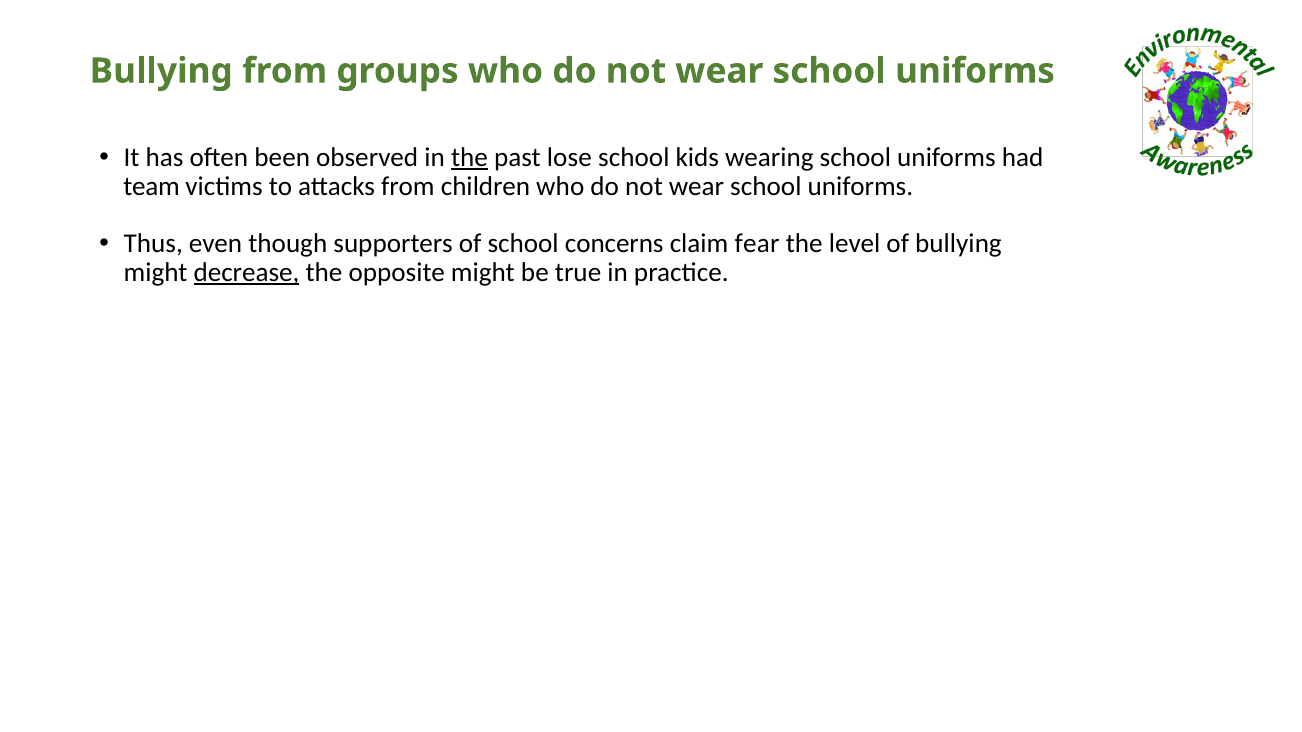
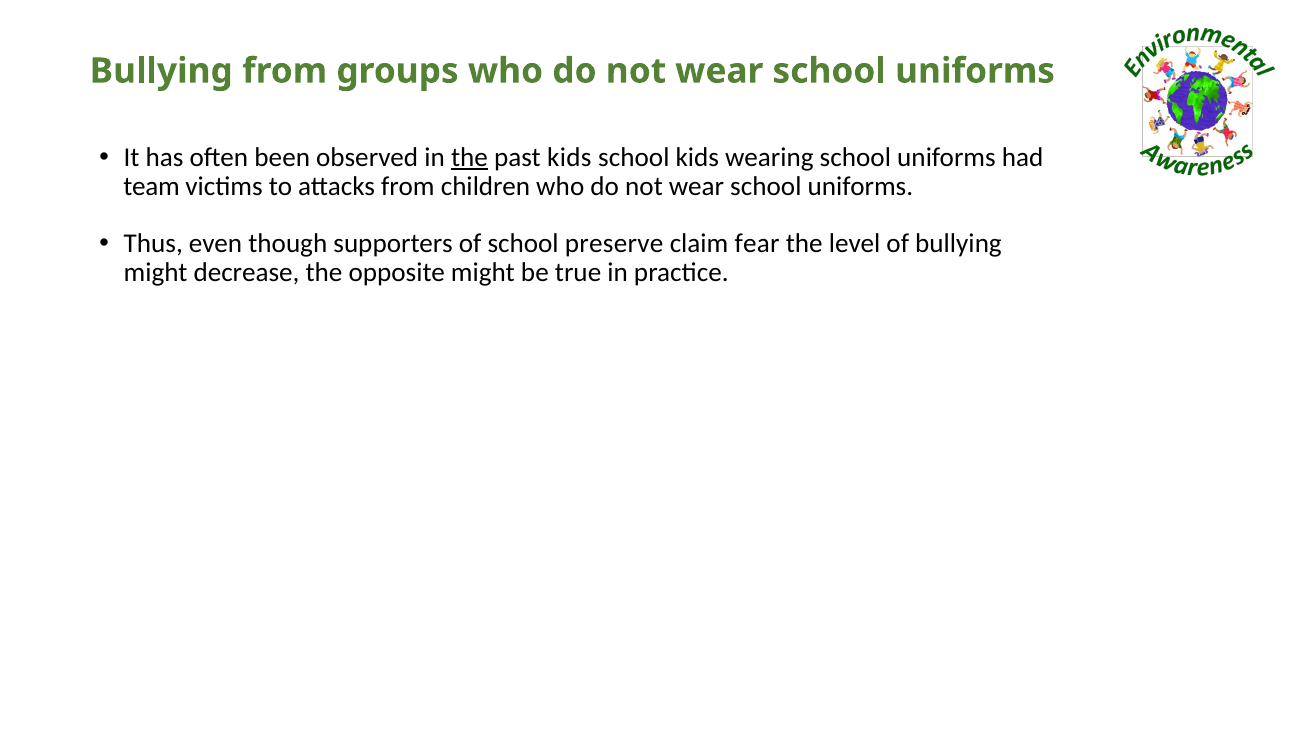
past lose: lose -> kids (569, 158)
concerns: concerns -> preserve (614, 243)
decrease underline: present -> none (247, 273)
